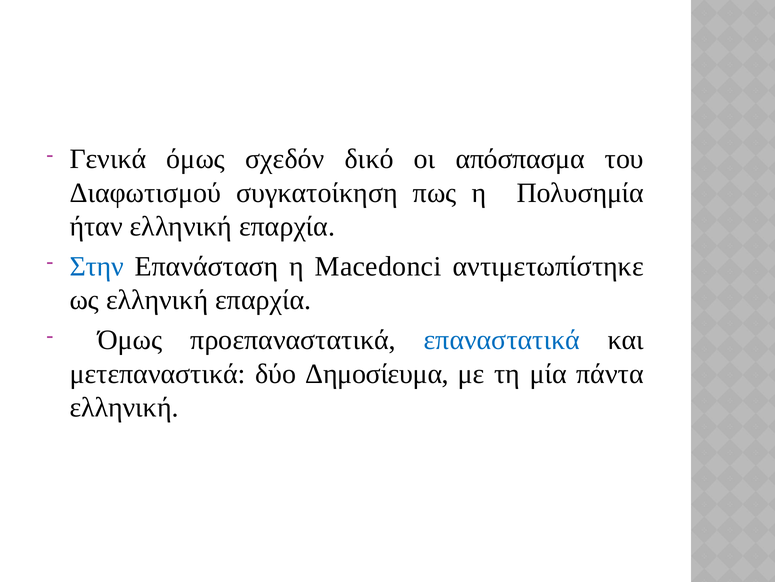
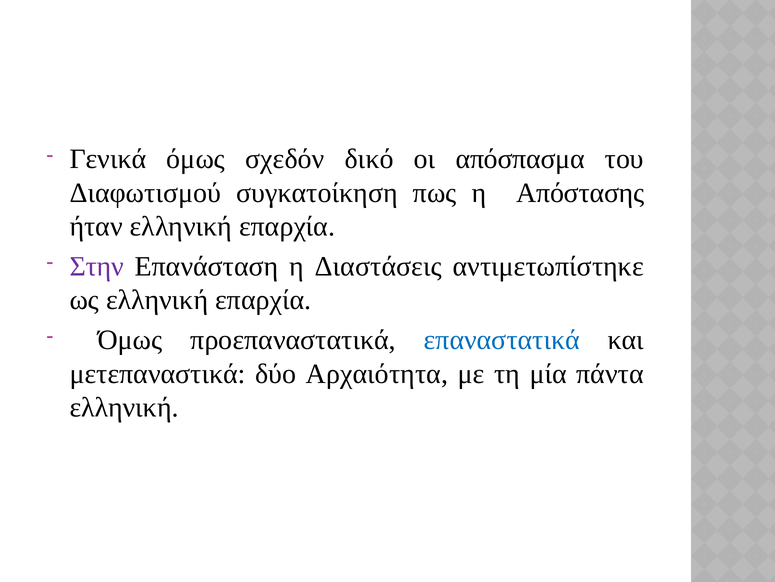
Πολυσημία: Πολυσημία -> Απόστασης (580, 193)
Στην colour: blue -> purple (97, 266)
Macedonci: Macedonci -> Διαστάσεις (378, 266)
Δημοσίευμα: Δημοσίευμα -> Αρχαιότητα (377, 373)
